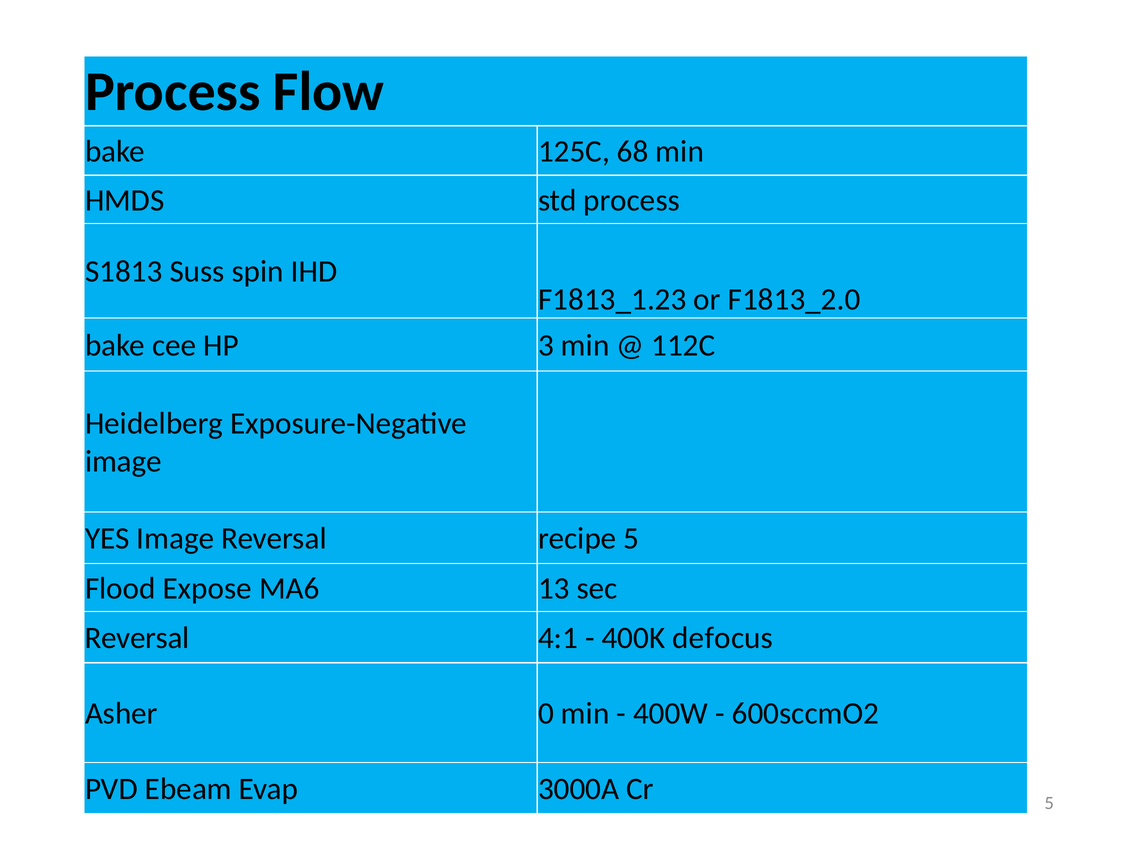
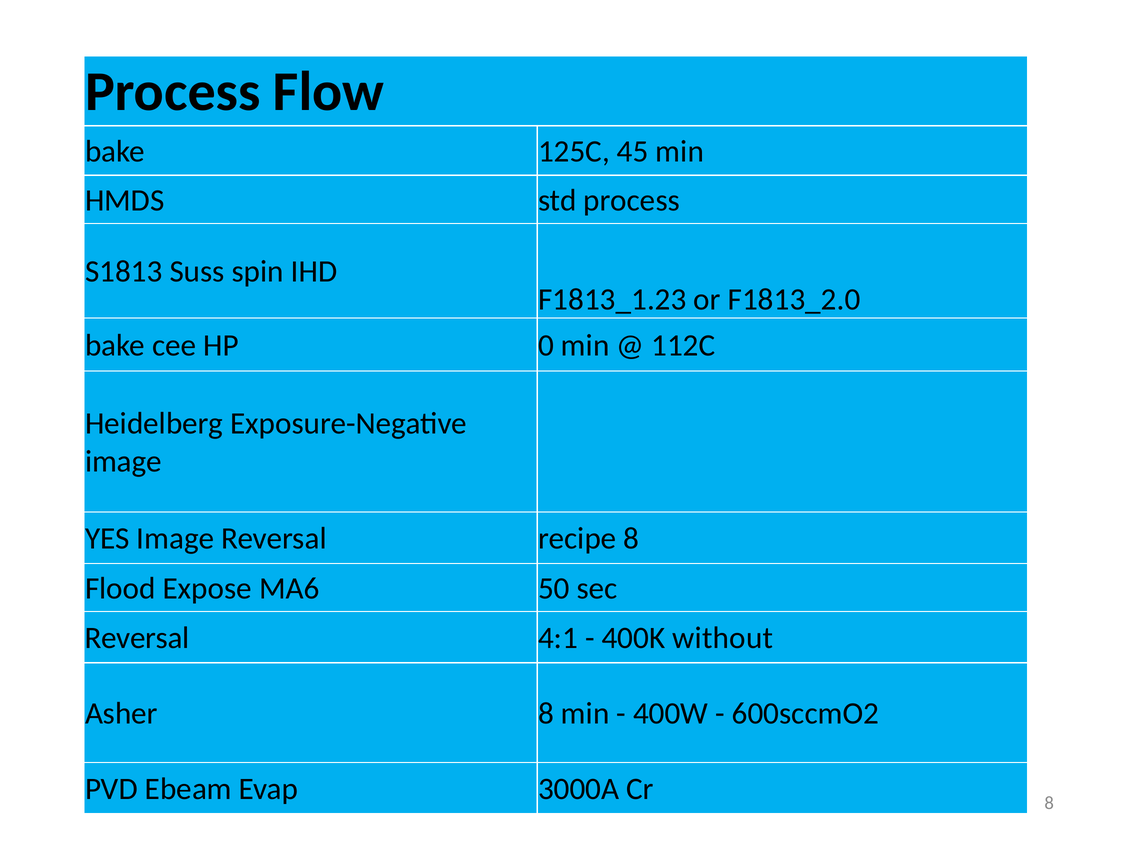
68: 68 -> 45 (633, 151)
3: 3 -> 0 (546, 345)
recipe 5: 5 -> 8 (631, 538)
13: 13 -> 50 (554, 588)
defocus: defocus -> without (723, 638)
Asher 0: 0 -> 8 (546, 713)
5: 5 -> 8 (1049, 803)
